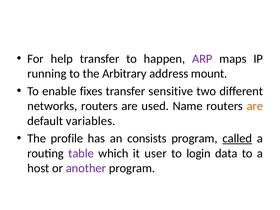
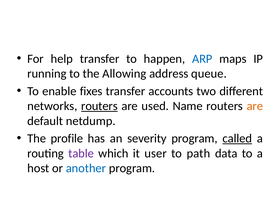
ARP colour: purple -> blue (202, 59)
Arbitrary: Arbitrary -> Allowing (124, 74)
mount: mount -> queue (209, 74)
sensitive: sensitive -> accounts (171, 91)
routers underline: none -> present (99, 106)
variables: variables -> netdump (91, 121)
consists: consists -> severity (147, 138)
login: login -> path (198, 153)
another colour: purple -> blue (86, 168)
